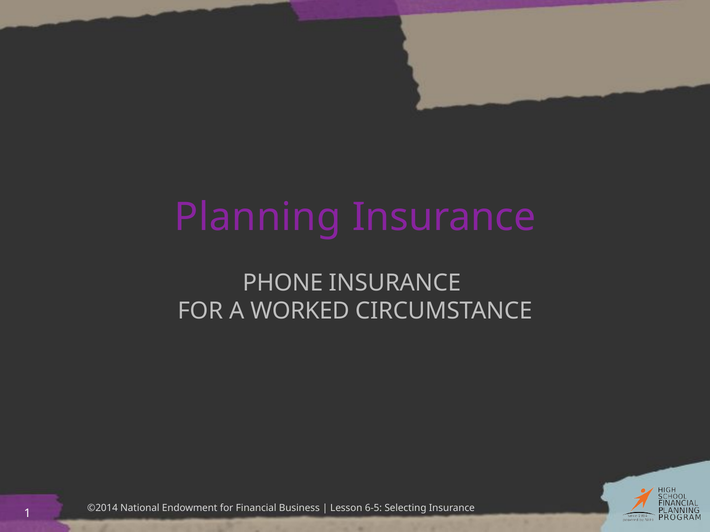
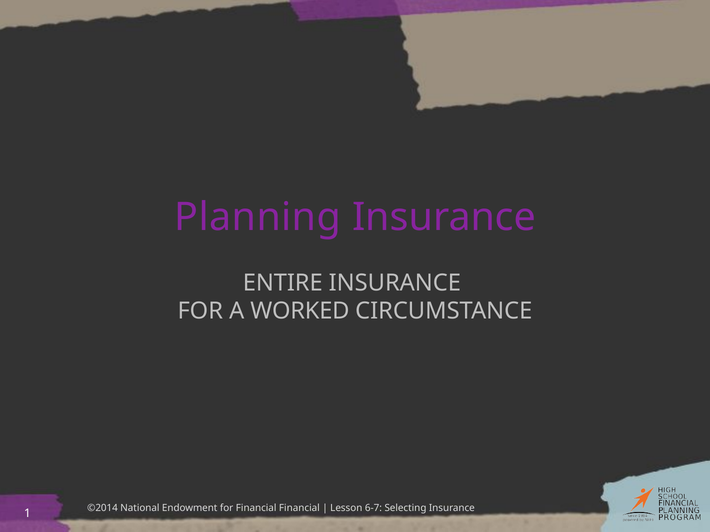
PHONE: PHONE -> ENTIRE (283, 283)
Financial Business: Business -> Financial (299, 508)
6-5: 6-5 -> 6-7 (373, 508)
